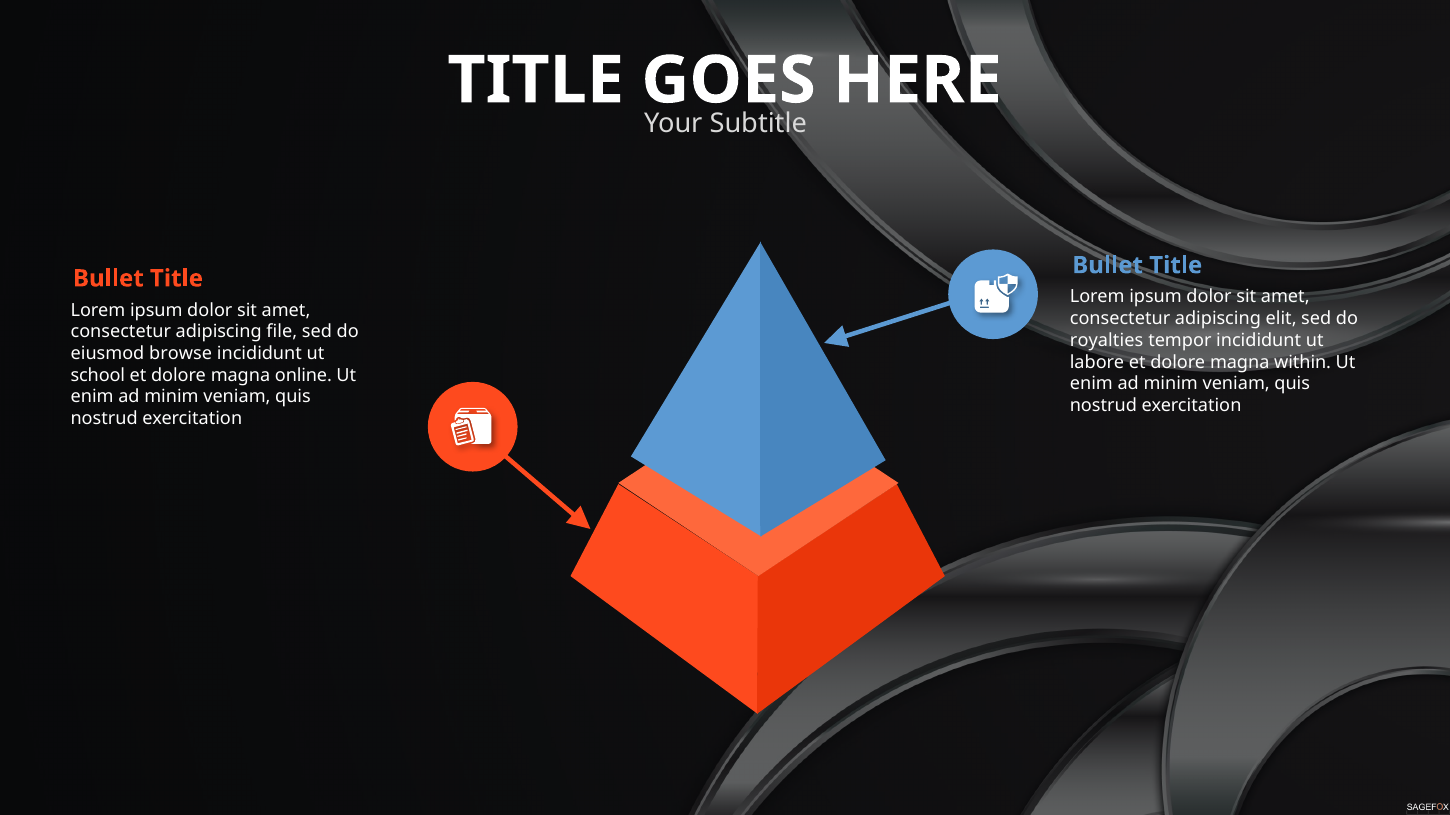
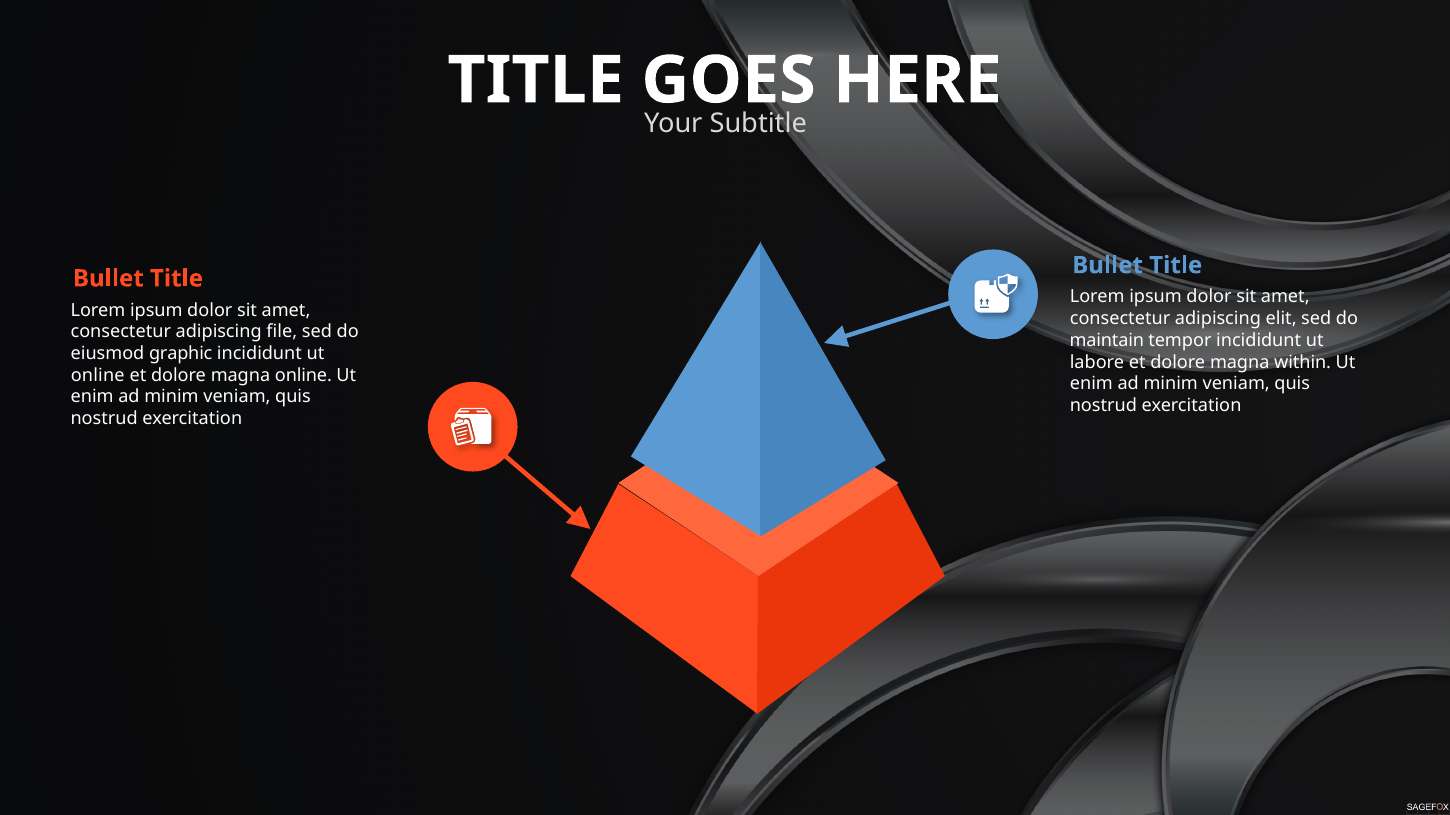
royalties: royalties -> maintain (1107, 341)
browse: browse -> graphic (181, 354)
school: school -> online (98, 376)
